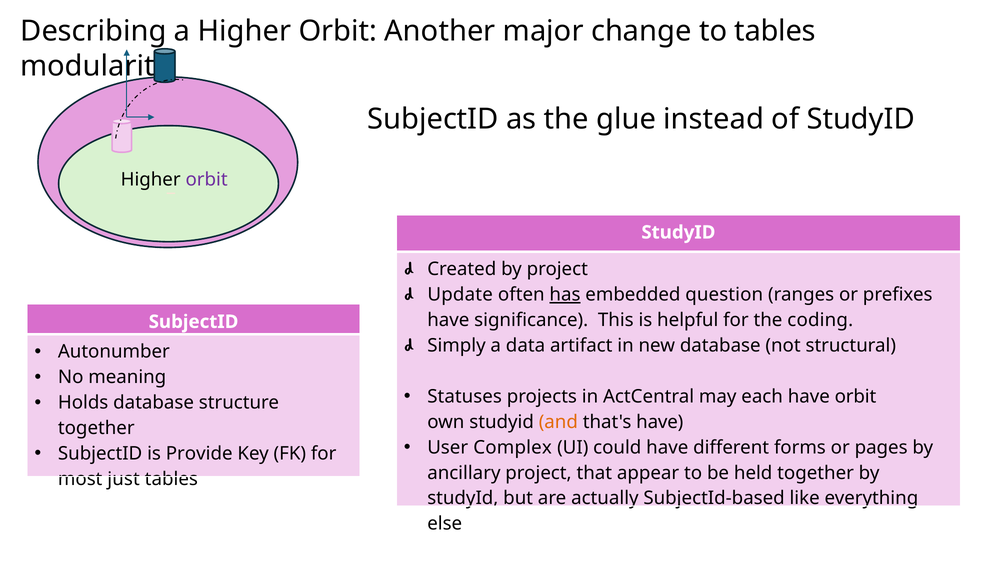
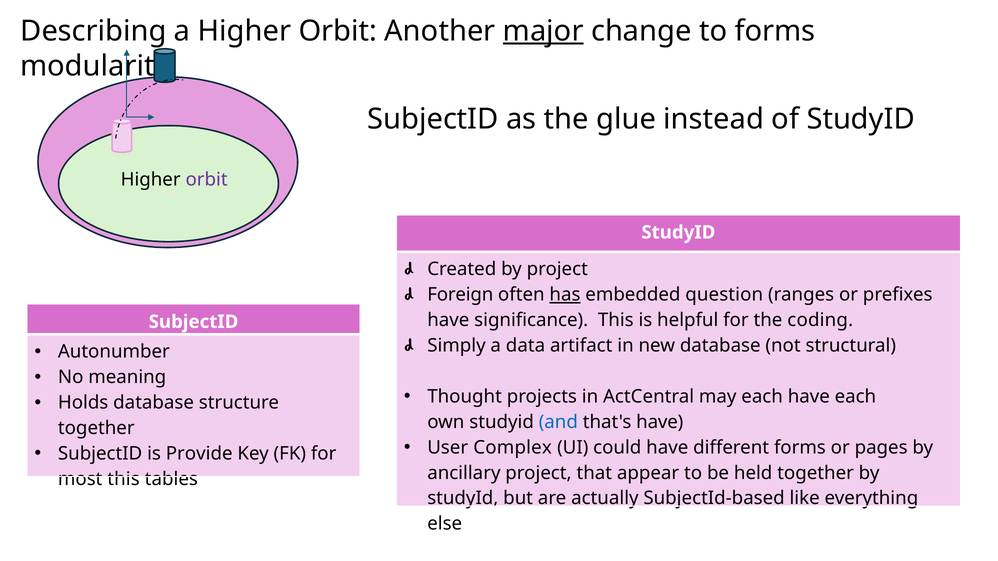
major underline: none -> present (543, 31)
to tables: tables -> forms (775, 31)
Update: Update -> Foreign (460, 295)
Statuses: Statuses -> Thought (465, 397)
have orbit: orbit -> each (855, 397)
and colour: orange -> blue (558, 422)
most just: just -> this (124, 479)
